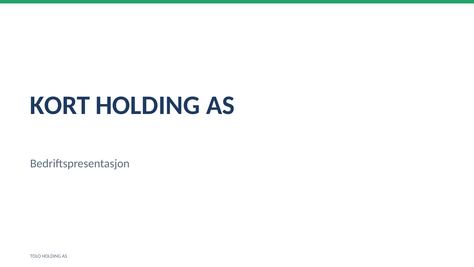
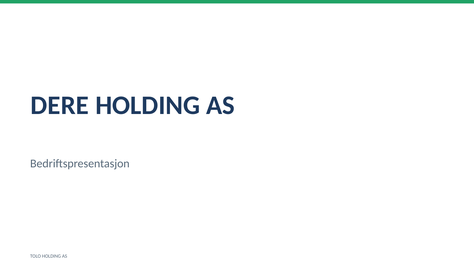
KORT: KORT -> DERE (60, 105)
